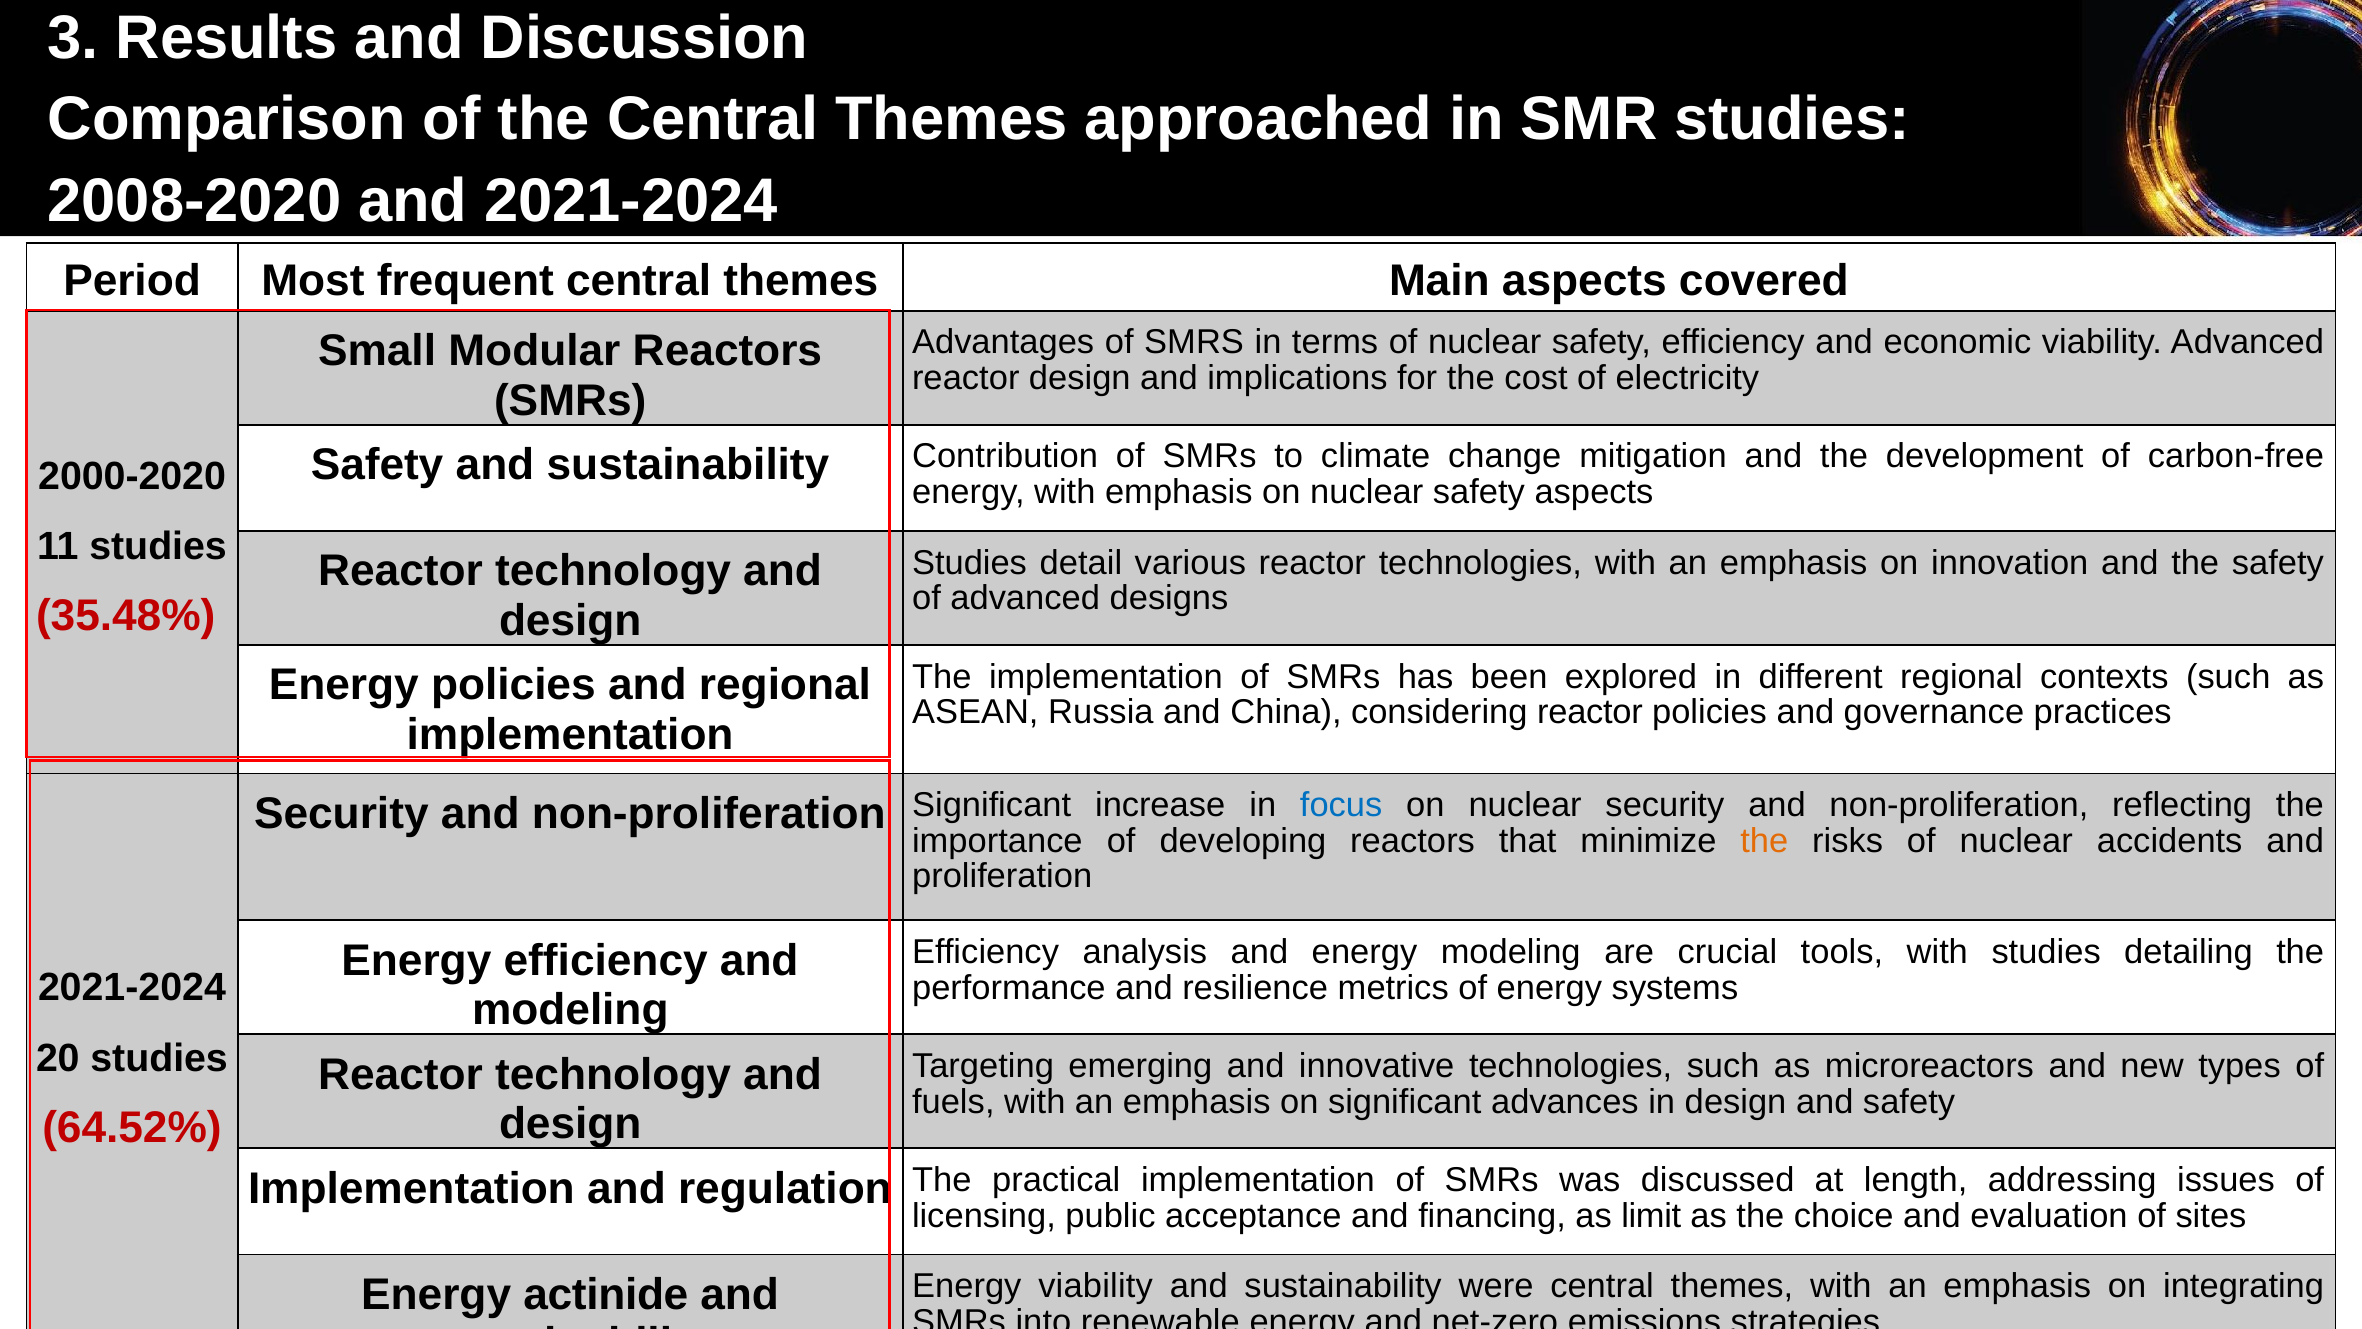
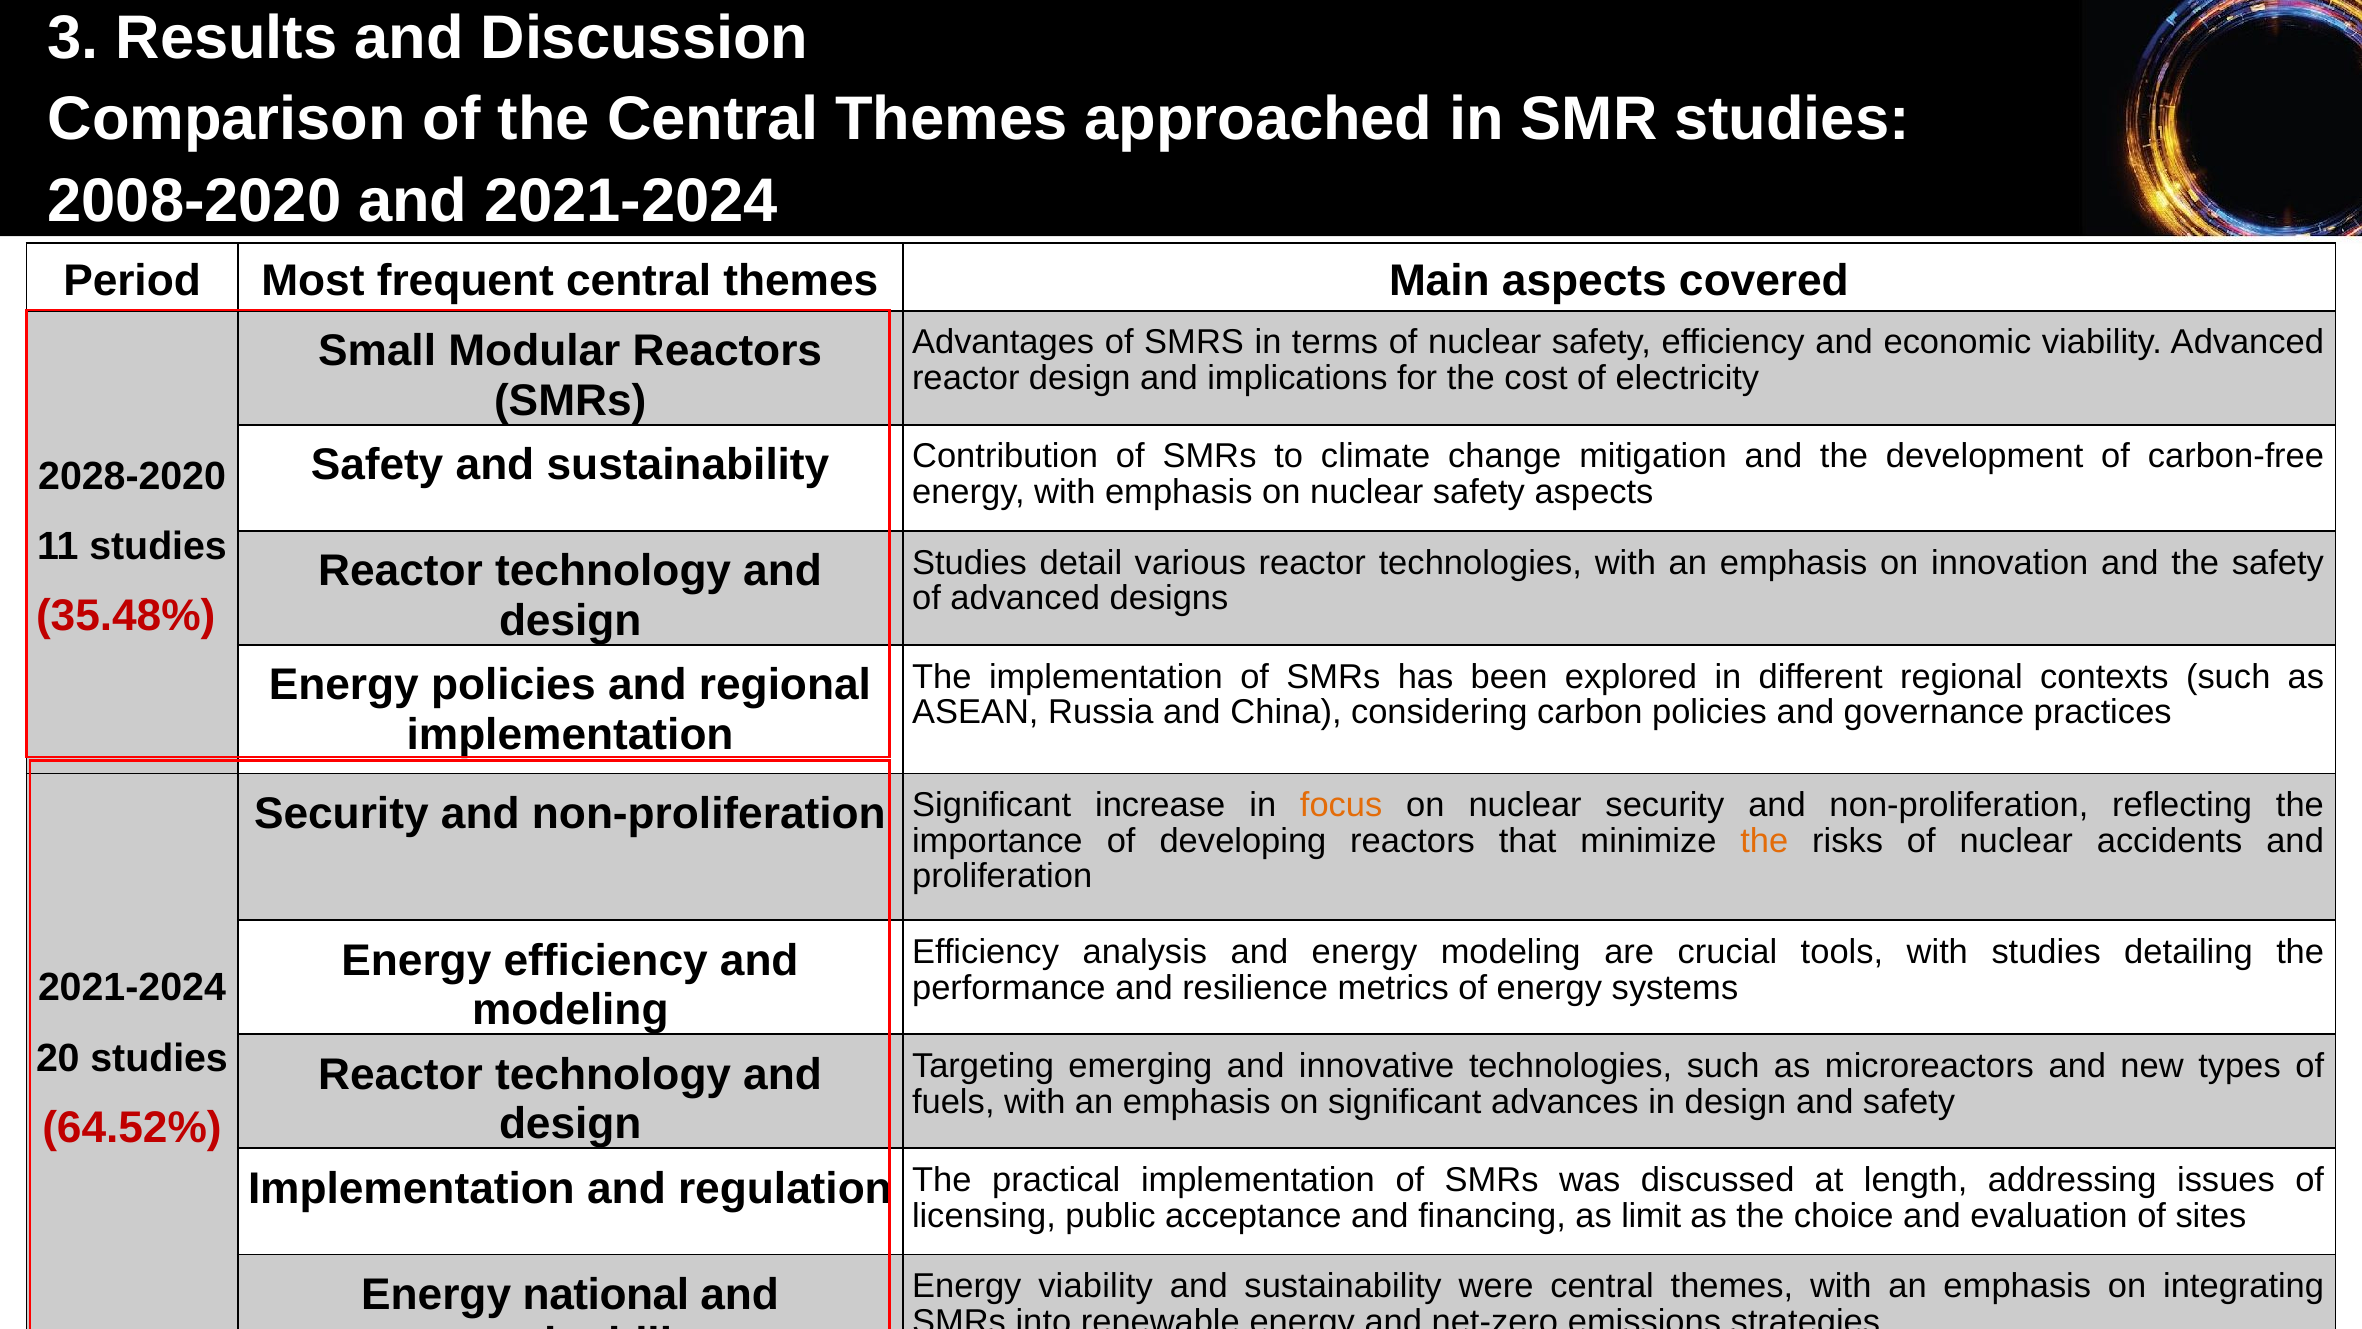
2000-2020: 2000-2020 -> 2028-2020 (132, 476)
considering reactor: reactor -> carbon (1590, 712)
focus colour: blue -> orange (1341, 805)
actinide: actinide -> national (606, 1294)
